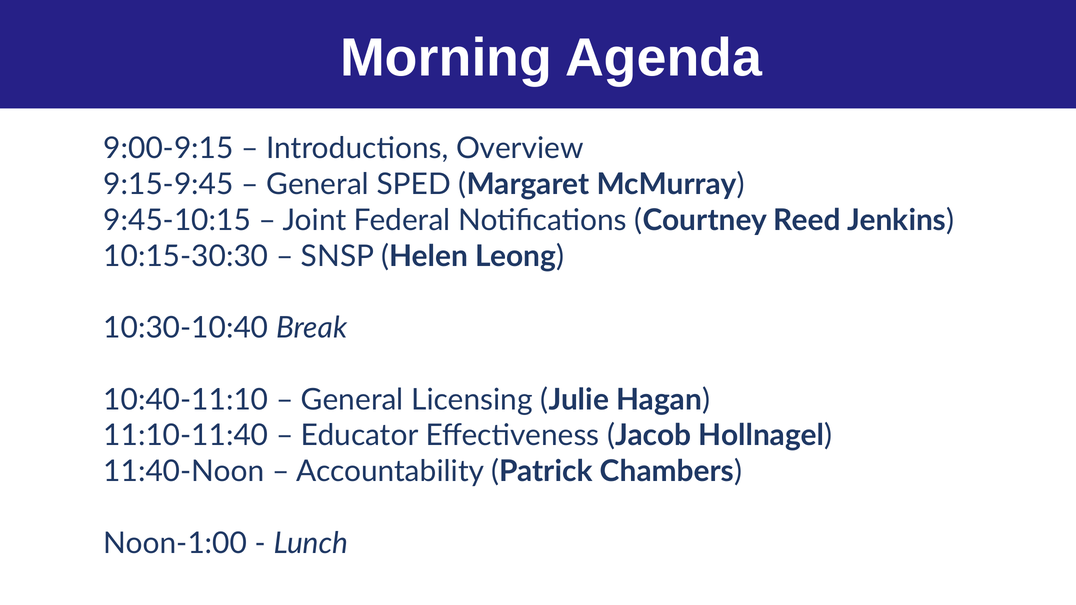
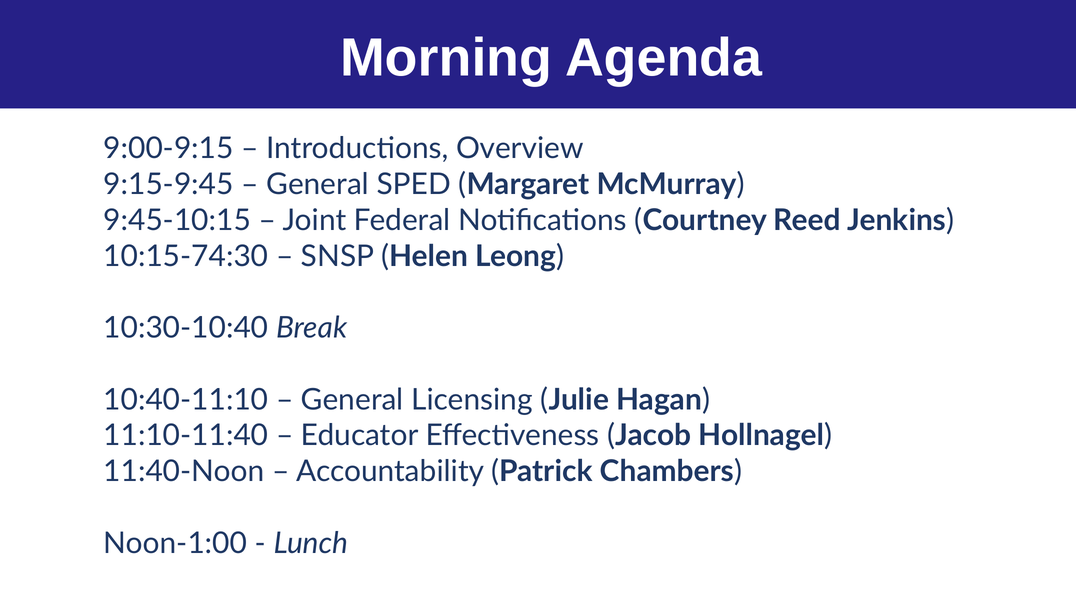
10:15-30:30: 10:15-30:30 -> 10:15-74:30 (186, 256)
